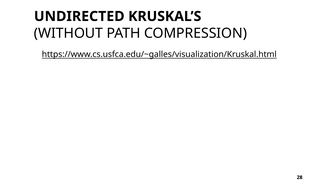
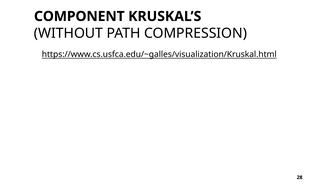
UNDIRECTED: UNDIRECTED -> COMPONENT (79, 16)
